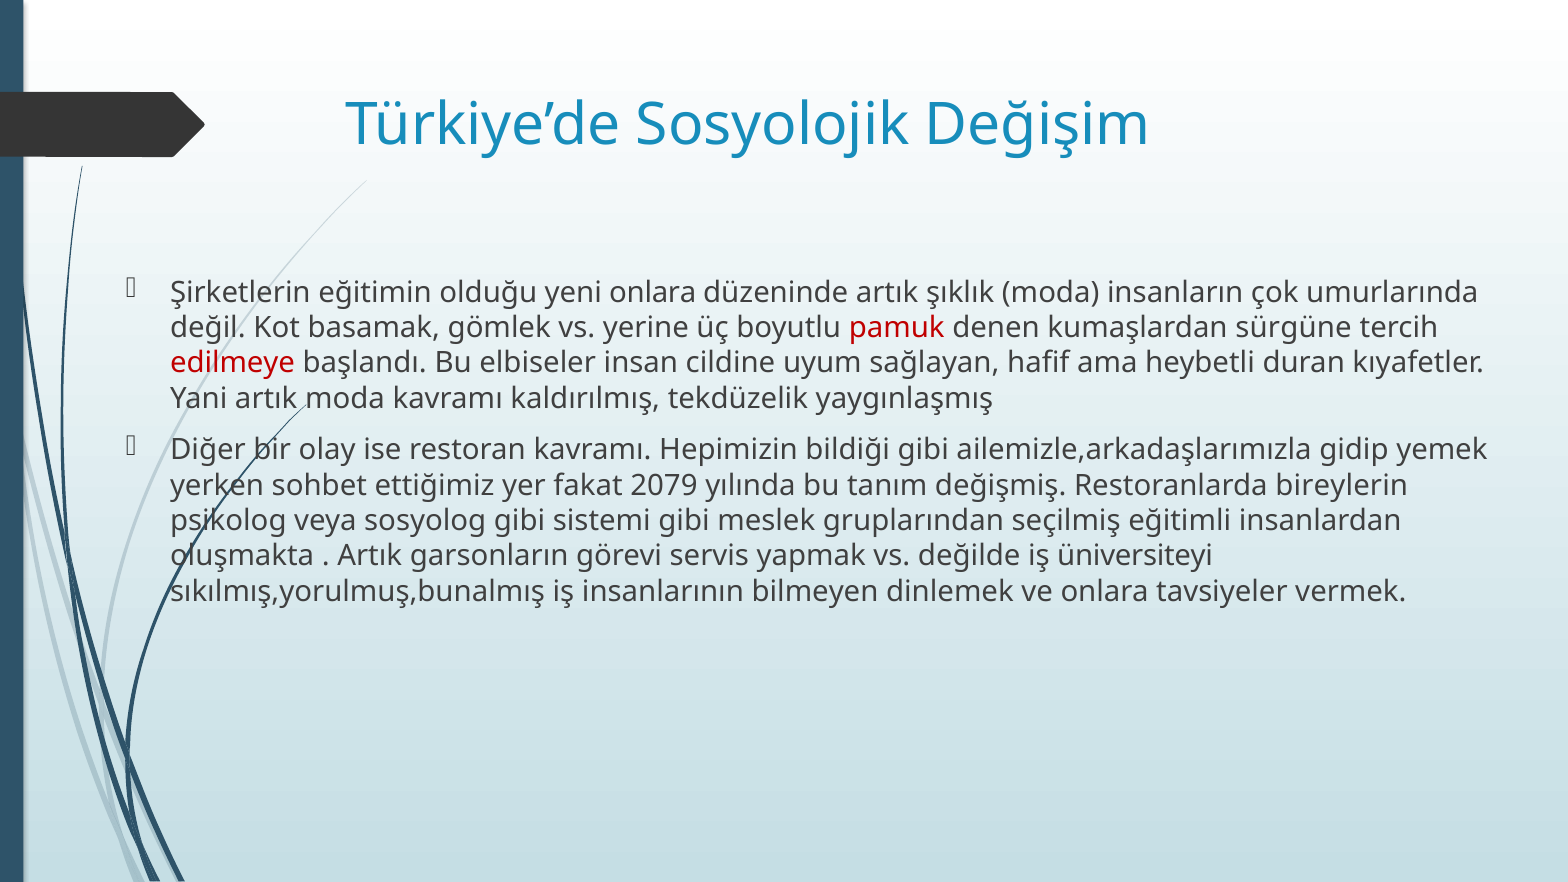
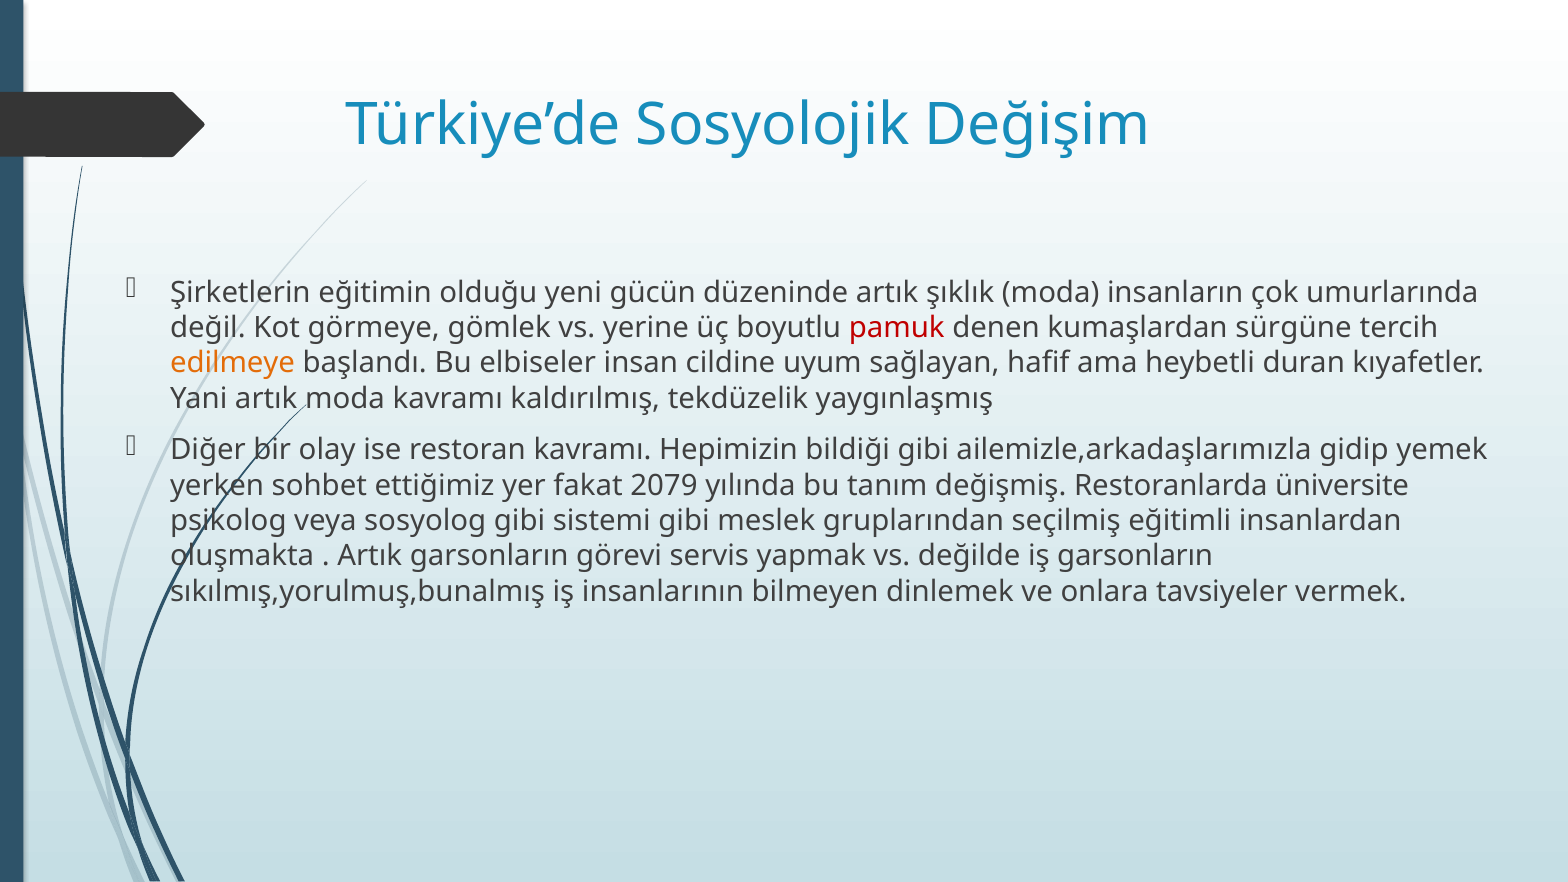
yeni onlara: onlara -> gücün (653, 293)
basamak: basamak -> görmeye (374, 328)
edilmeye colour: red -> orange (232, 363)
bireylerin: bireylerin -> üniversite (1342, 485)
iş üniversiteyi: üniversiteyi -> garsonların (1135, 556)
